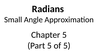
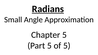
Radians underline: none -> present (48, 9)
